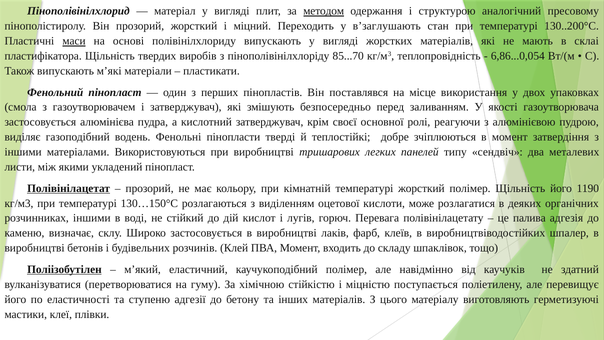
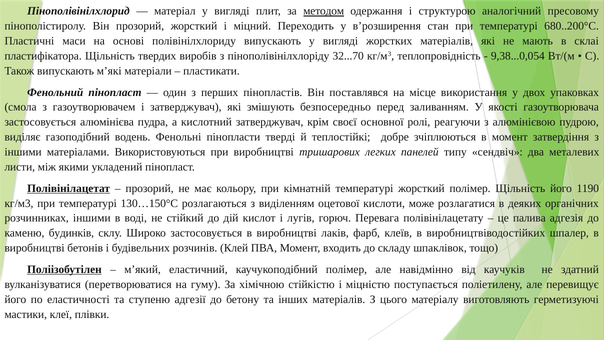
в’заглушають: в’заглушають -> в’розширення (387, 26)
130..200°С: 130..200°С -> 680..200°С (572, 26)
маси underline: present -> none (74, 41)
85...70: 85...70 -> 32...70 (348, 56)
6,86...0,054: 6,86...0,054 -> 9,38...0,054 (518, 56)
визначає: визначає -> будинків (71, 233)
